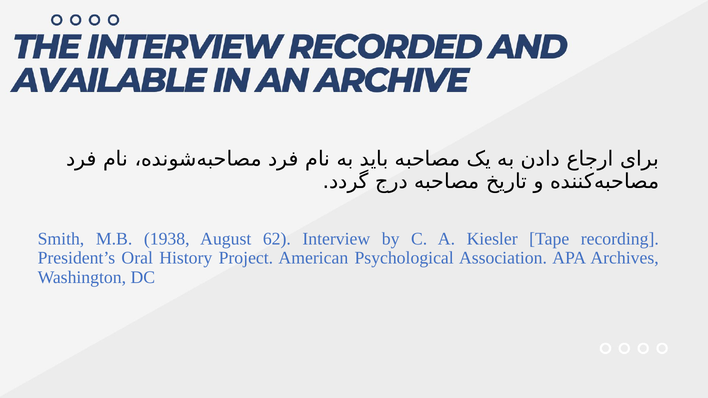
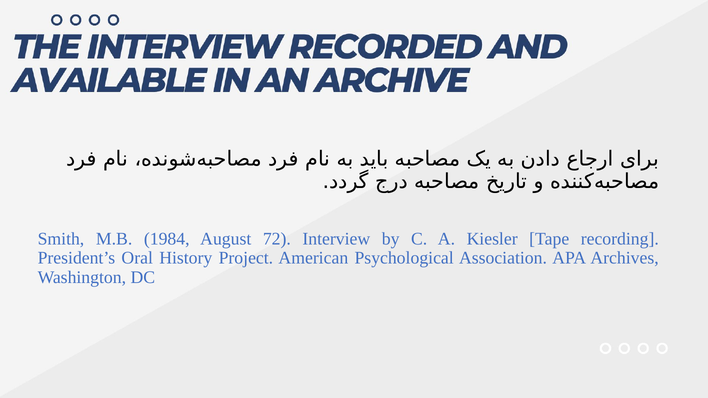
1938: 1938 -> 1984 (167, 239)
62: 62 -> 72 (277, 239)
